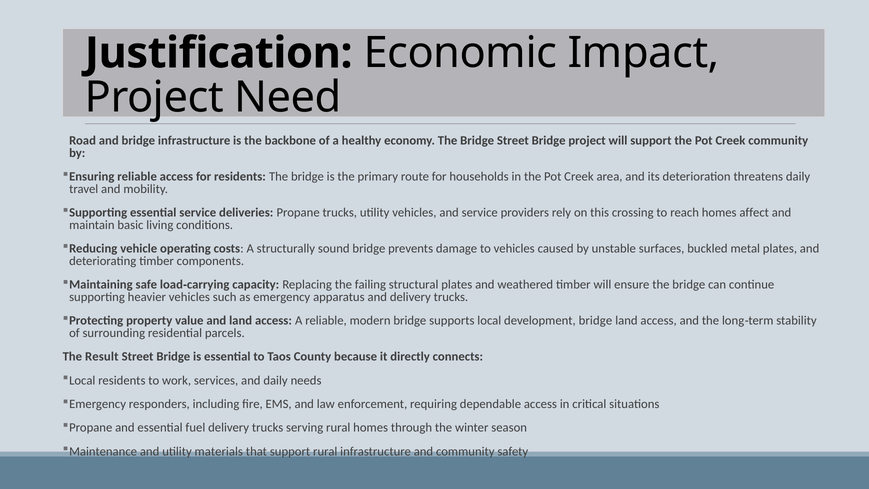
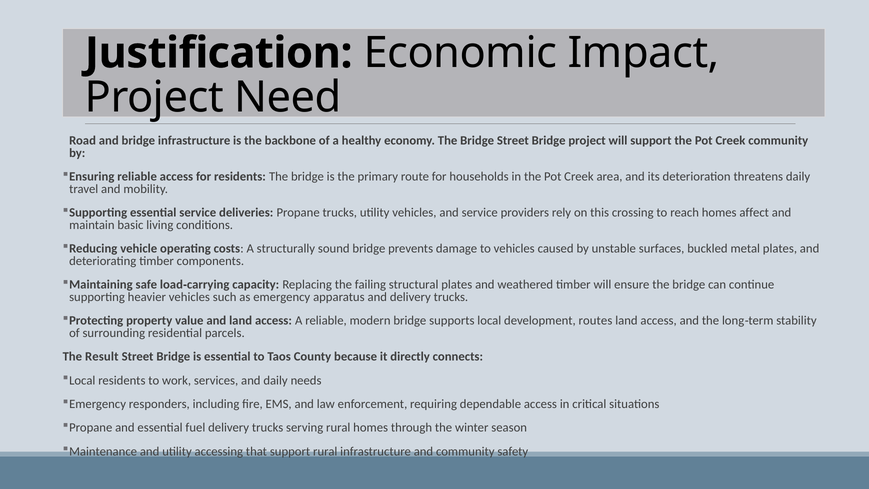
development bridge: bridge -> routes (595, 320)
materials: materials -> accessing (219, 451)
